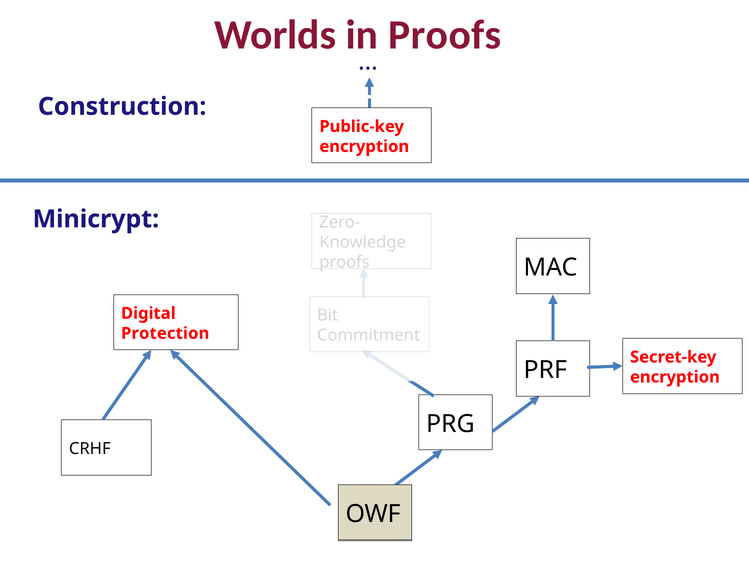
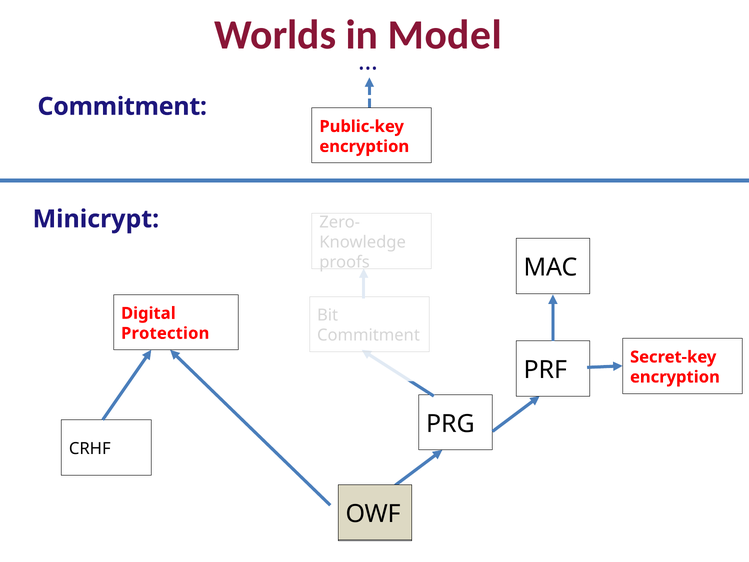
in Proofs: Proofs -> Model (445, 35)
Construction: Construction -> Commitment (122, 106)
